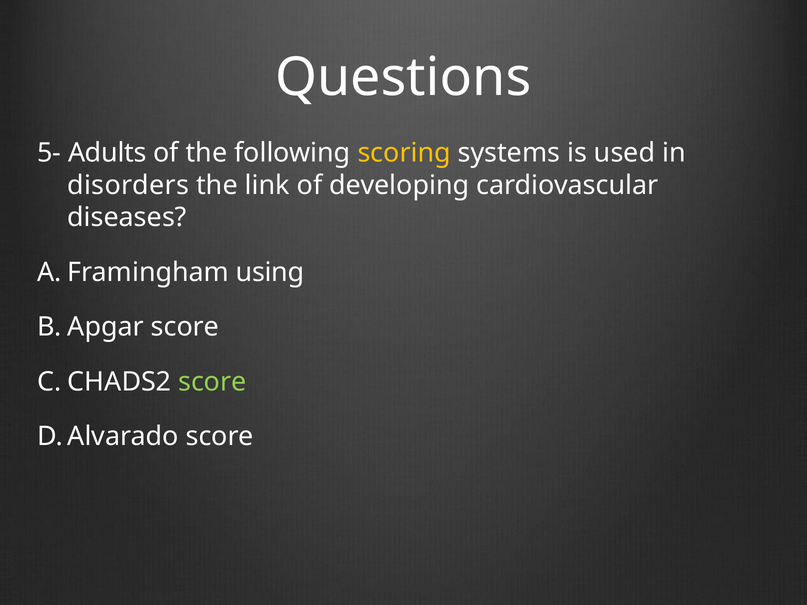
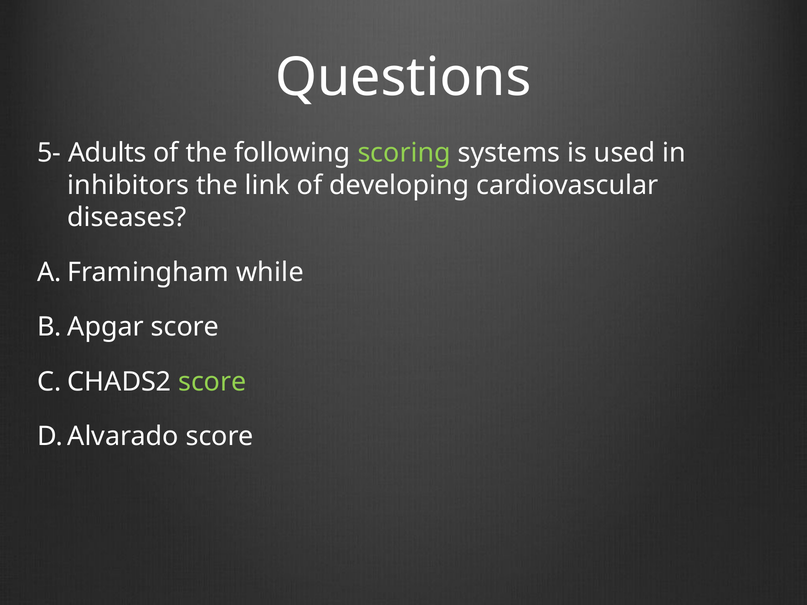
scoring colour: yellow -> light green (404, 153)
disorders: disorders -> inhibitors (128, 185)
using: using -> while (270, 272)
